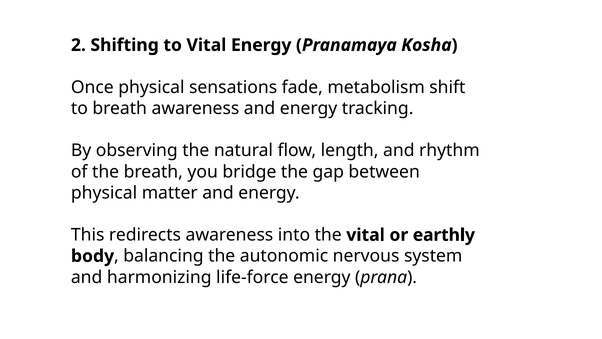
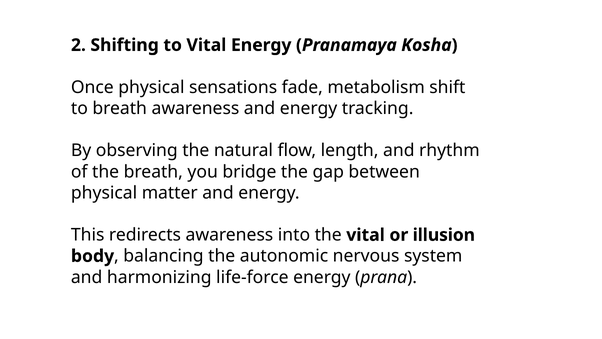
earthly: earthly -> illusion (444, 235)
